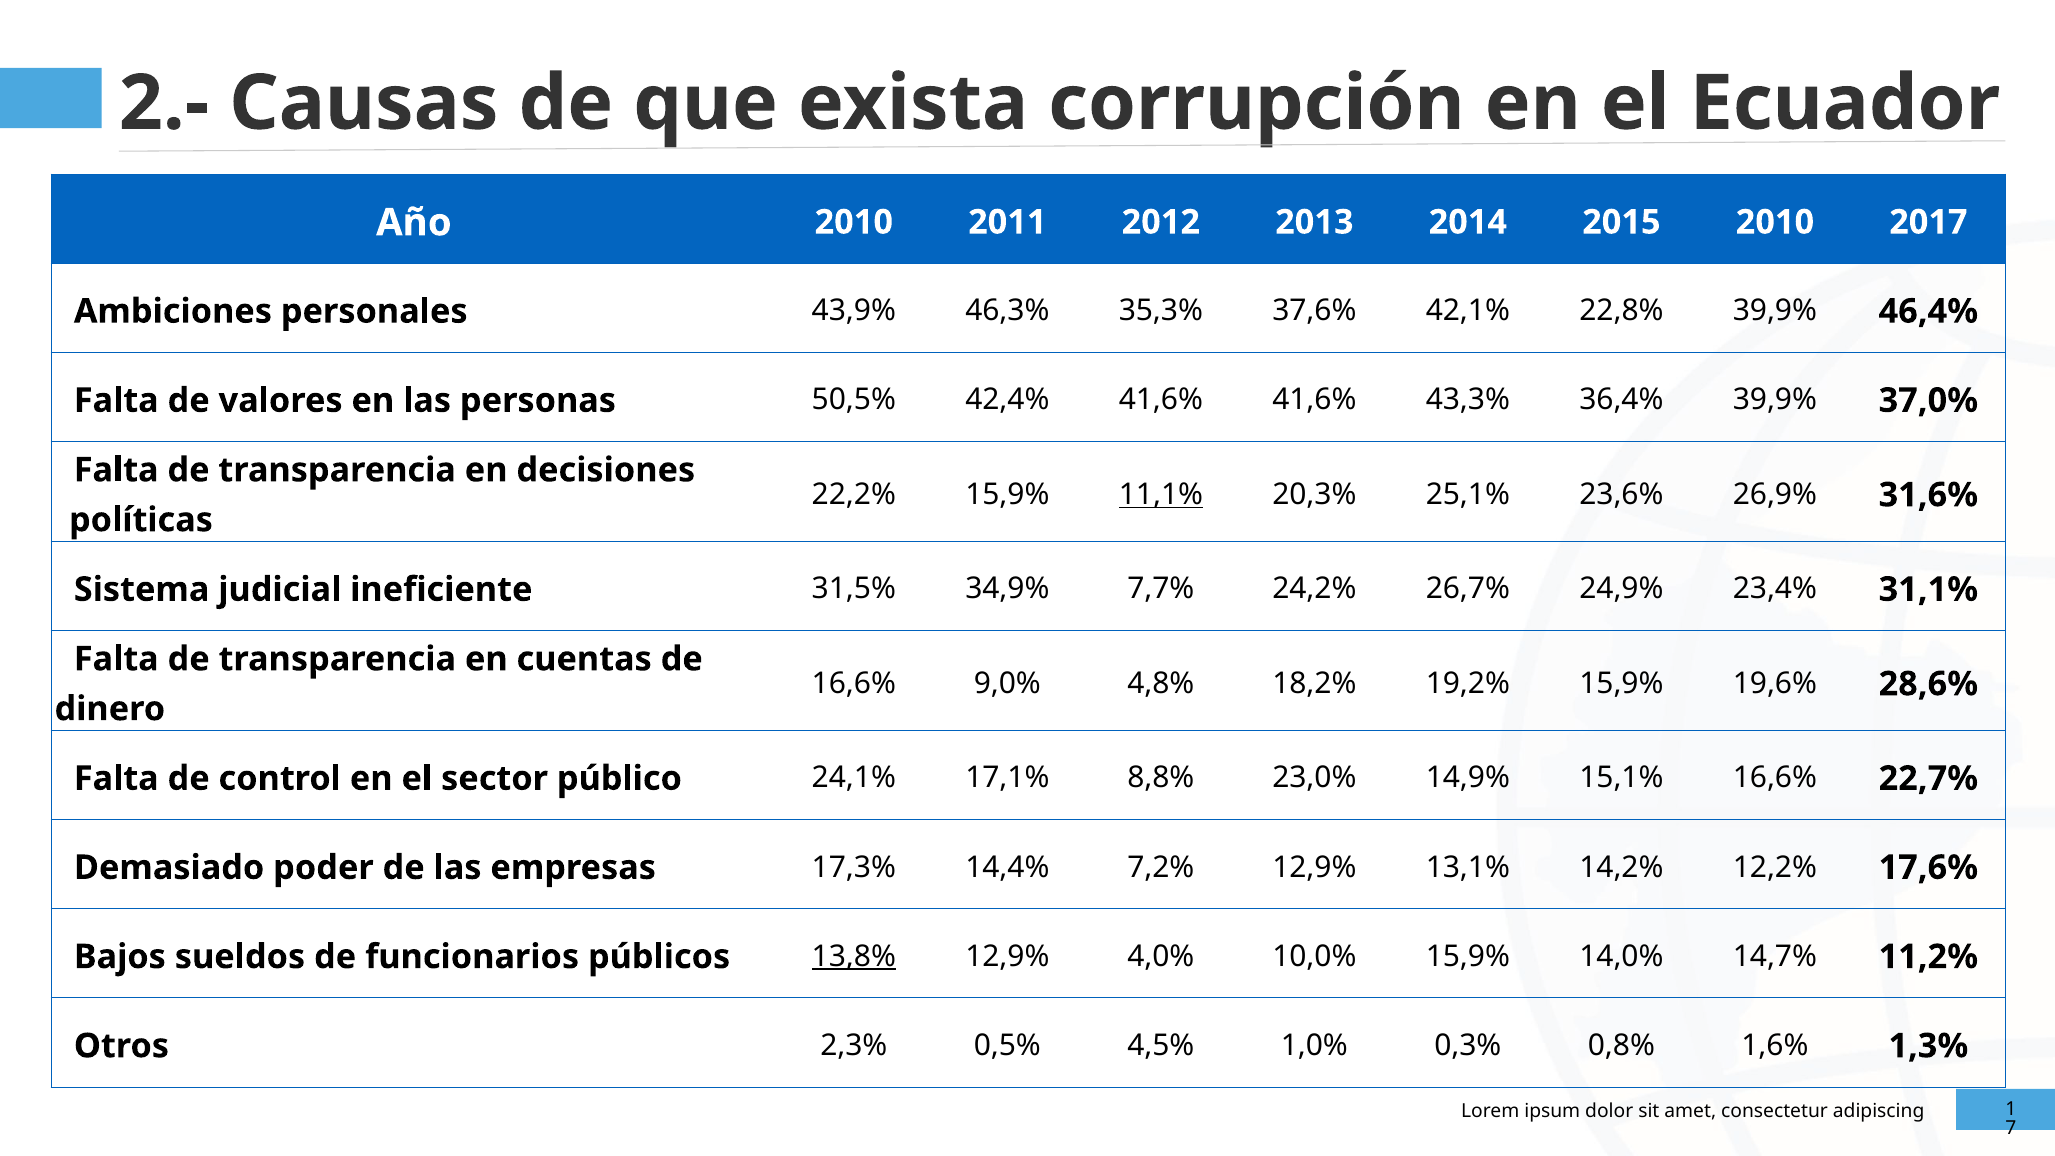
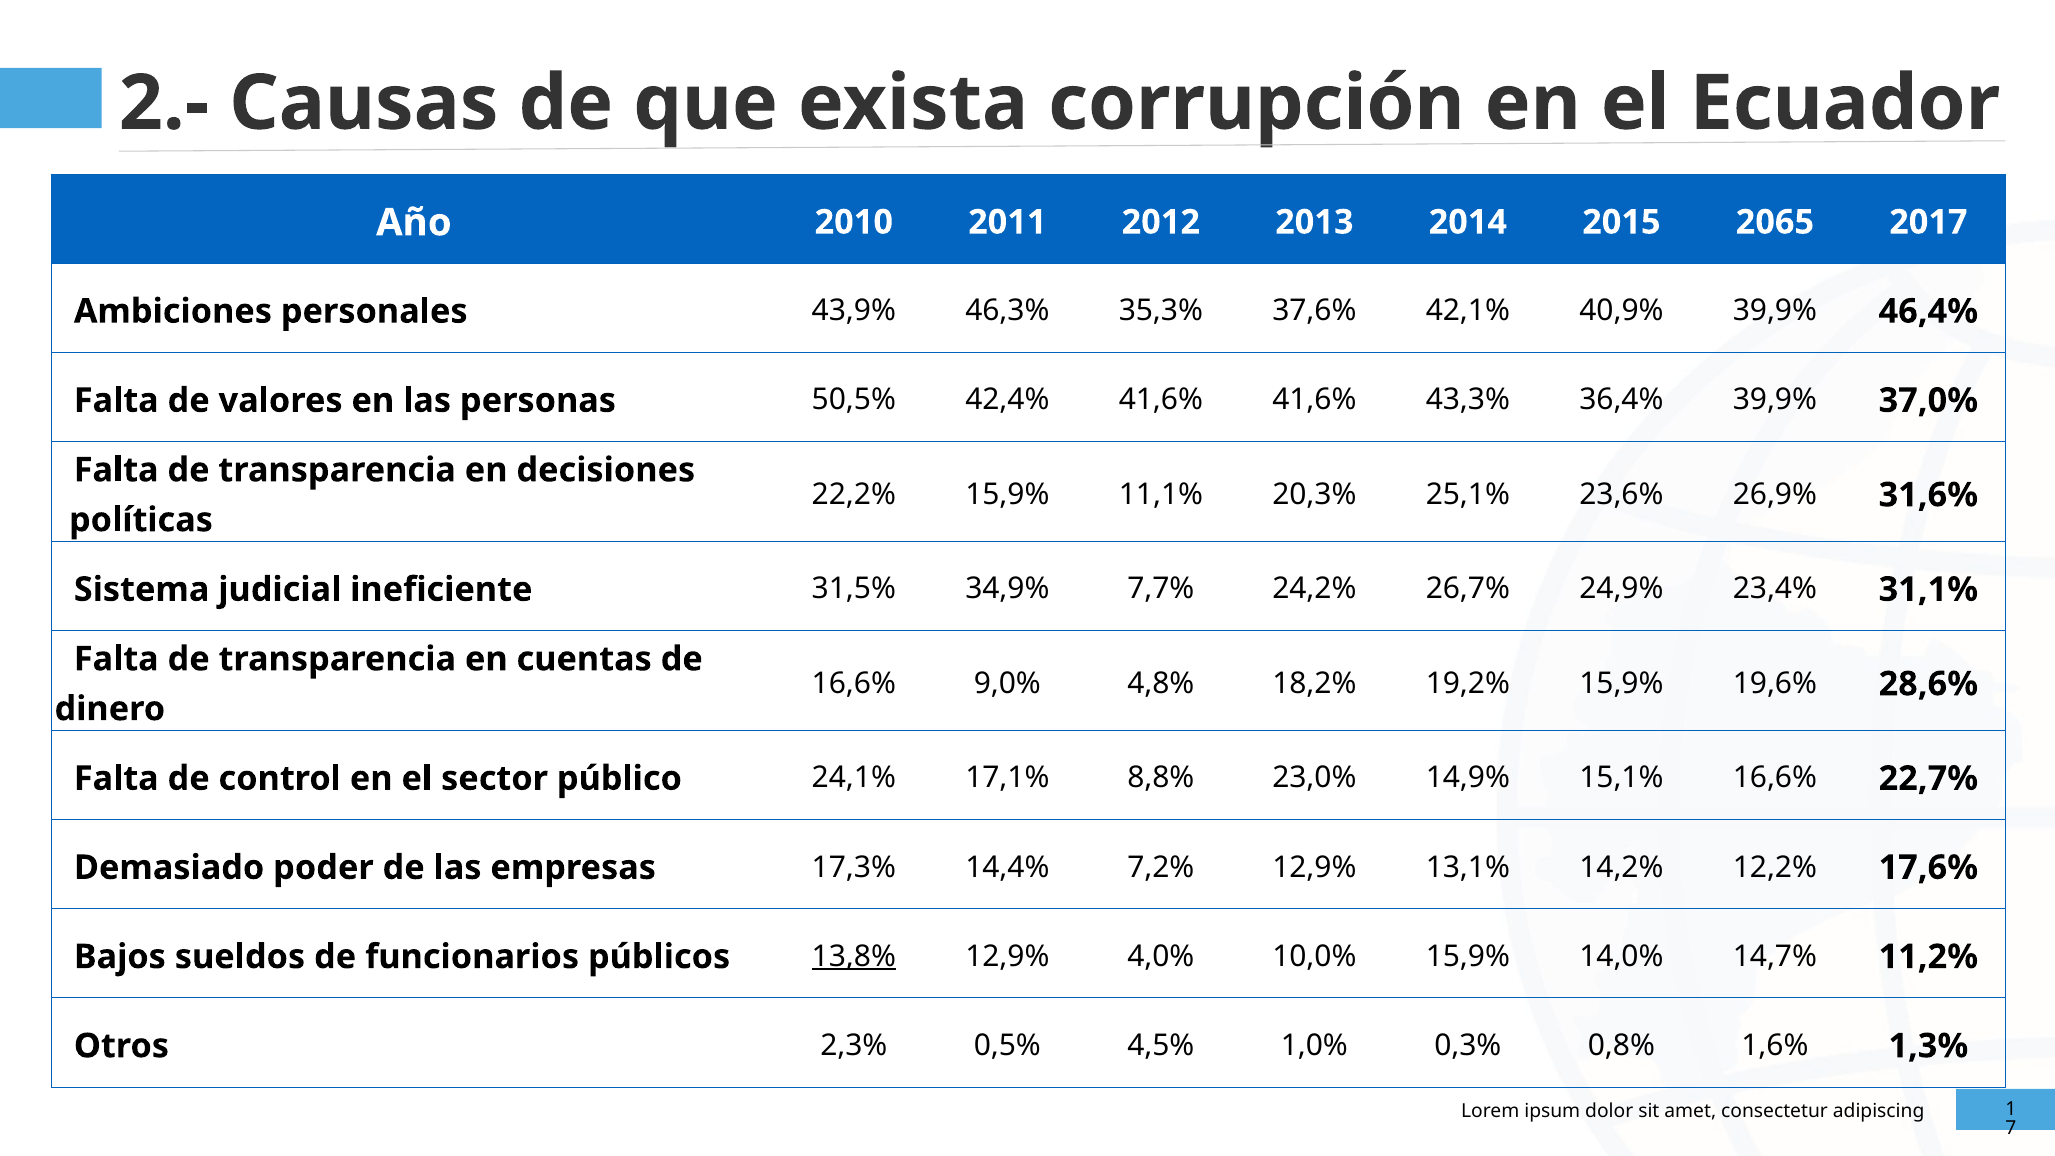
2015 2010: 2010 -> 2065 (1775, 222)
22,8%: 22,8% -> 40,9% (1621, 311)
11,1% underline: present -> none (1161, 495)
